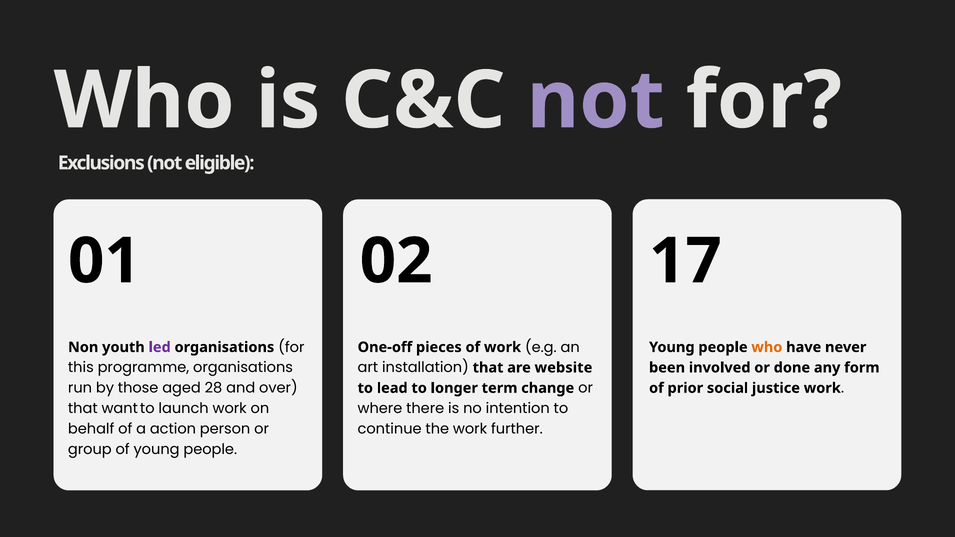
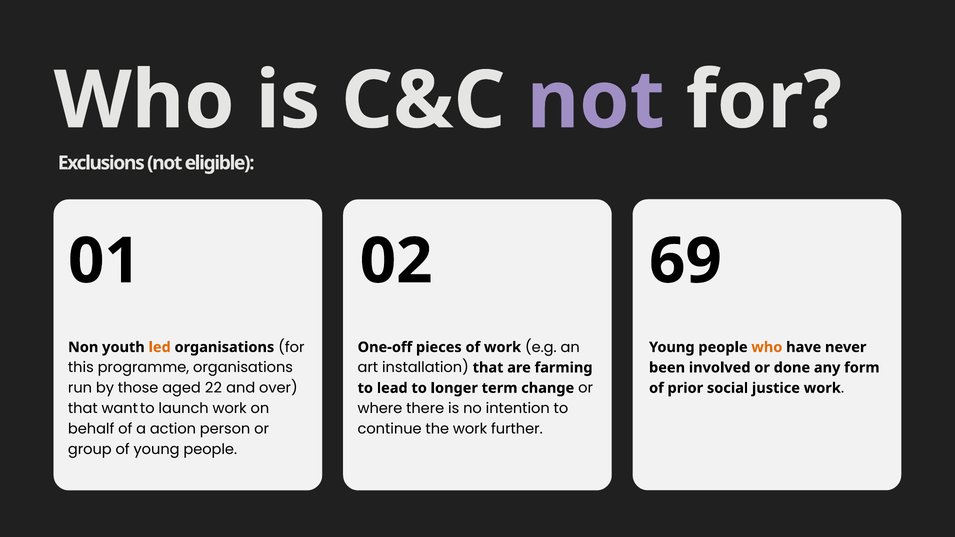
17: 17 -> 69 (685, 261)
led colour: purple -> orange (160, 347)
website: website -> farming (564, 368)
28: 28 -> 22 (213, 388)
